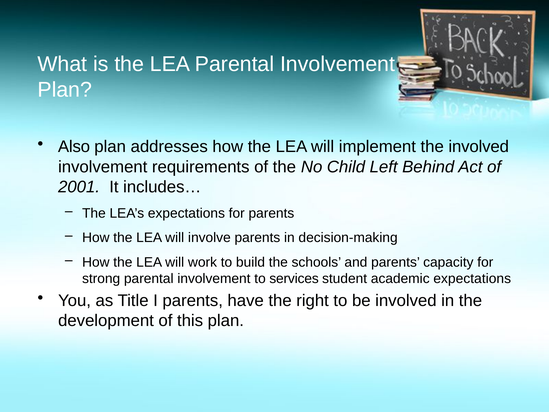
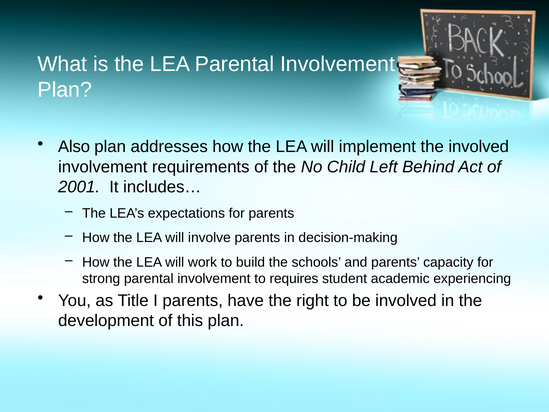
services: services -> requires (294, 279)
academic expectations: expectations -> experiencing (472, 279)
